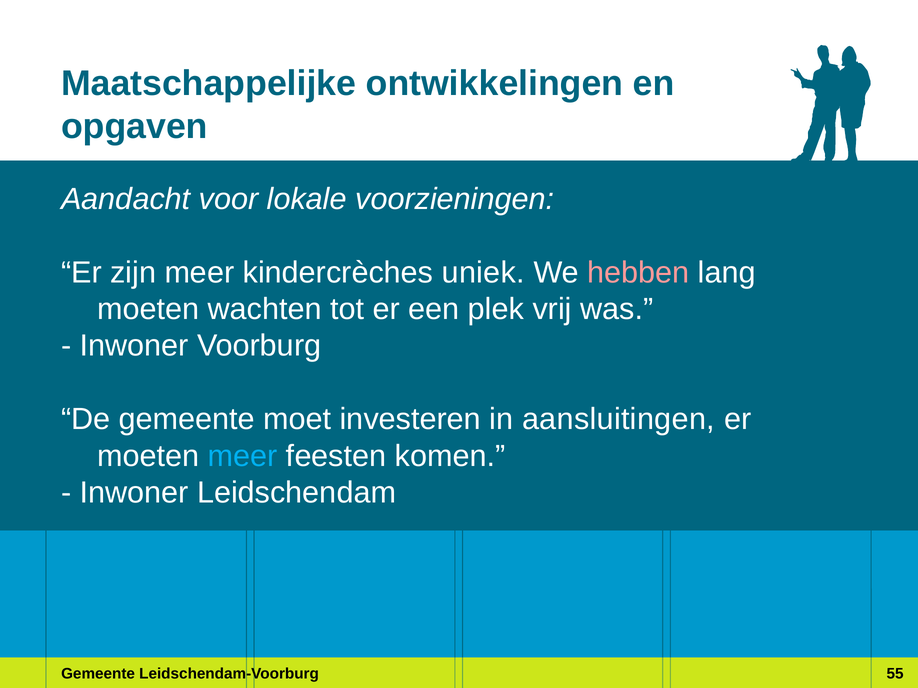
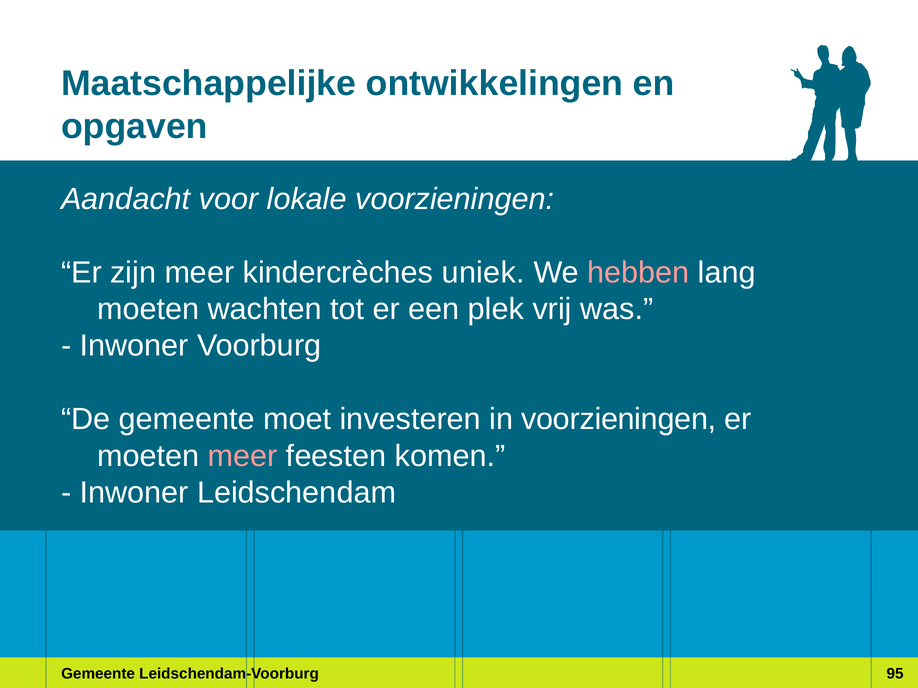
in aansluitingen: aansluitingen -> voorzieningen (619, 420)
meer colour: light blue -> pink (243, 456)
55: 55 -> 95 (895, 674)
